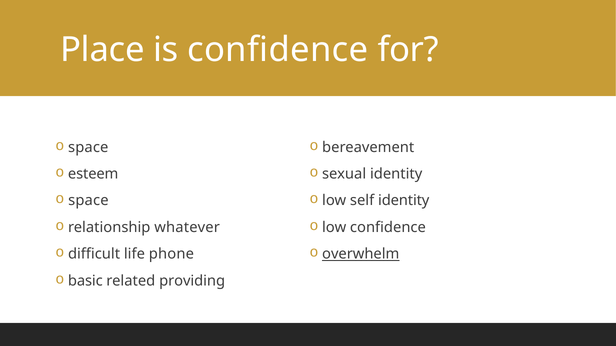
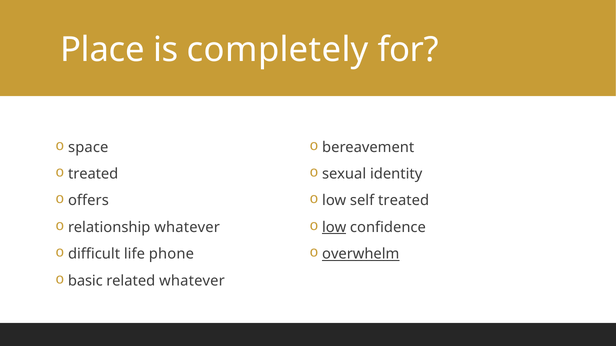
is confidence: confidence -> completely (278, 50)
esteem: esteem -> treated (93, 174)
space: space -> offers (88, 201)
self identity: identity -> treated (404, 201)
low underline: none -> present (334, 228)
related providing: providing -> whatever (192, 281)
